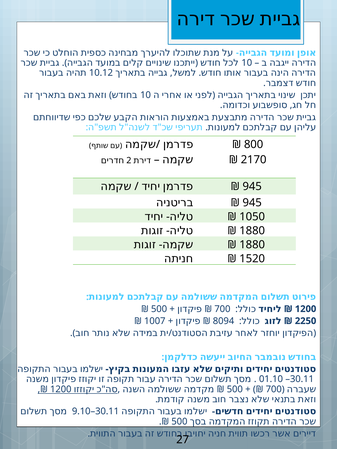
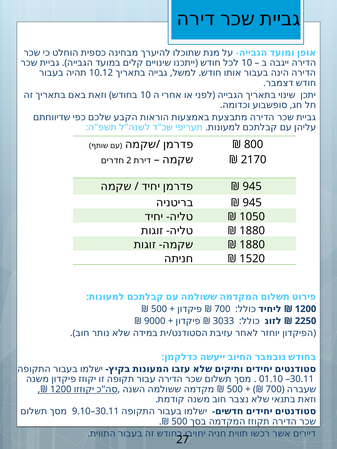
1007: 1007 -> 9000 (155, 321)
8094: 8094 -> 3033 (224, 321)
